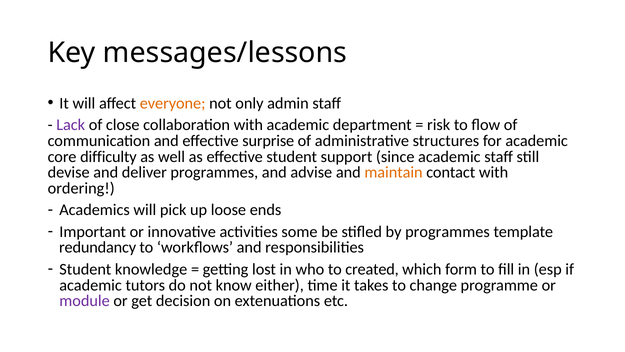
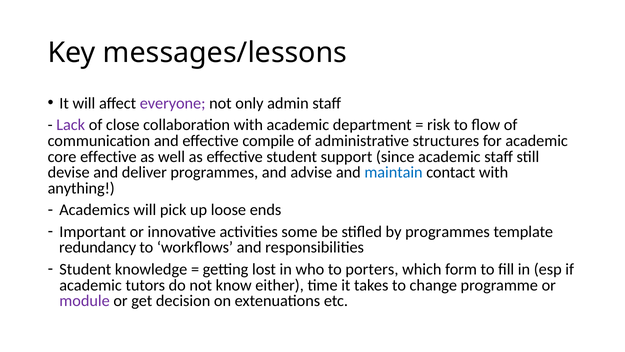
everyone colour: orange -> purple (173, 103)
surprise: surprise -> compile (268, 141)
core difficulty: difficulty -> effective (108, 157)
maintain colour: orange -> blue (394, 172)
ordering: ordering -> anything (81, 188)
created: created -> porters (372, 269)
